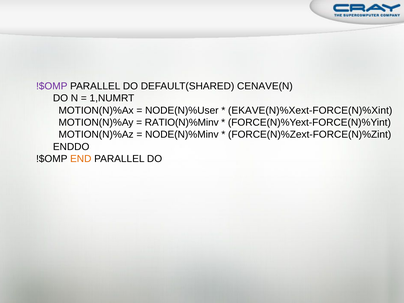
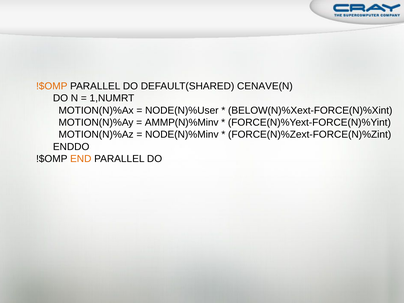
!$OMP colour: purple -> orange (52, 86)
EKAVE(N)%Xext-FORCE(N)%Xint: EKAVE(N)%Xext-FORCE(N)%Xint -> BELOW(N)%Xext-FORCE(N)%Xint (310, 110)
RATIO(N)%Minv: RATIO(N)%Minv -> AMMP(N)%Minv (182, 123)
